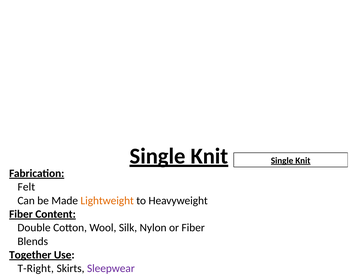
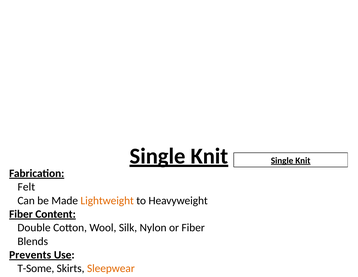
Together: Together -> Prevents (30, 255)
T-Right: T-Right -> T-Some (36, 268)
Sleepwear colour: purple -> orange (111, 268)
